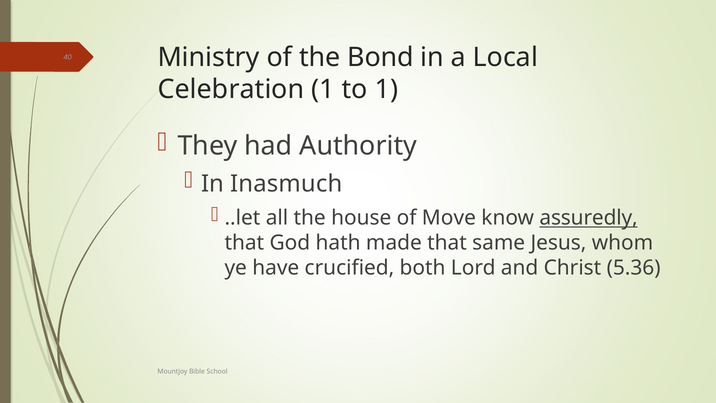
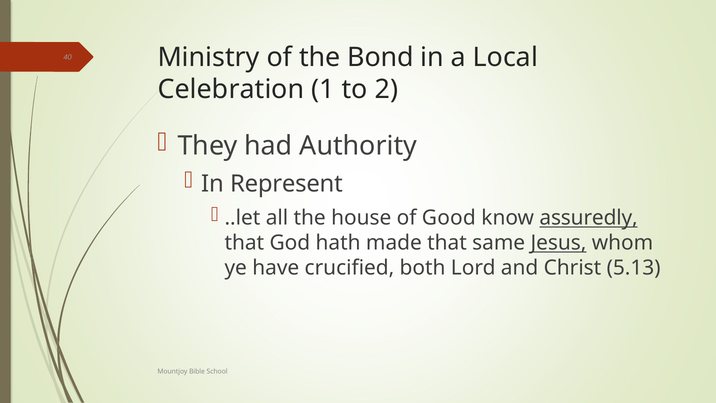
to 1: 1 -> 2 (386, 90)
Inasmuch: Inasmuch -> Represent (286, 184)
Move: Move -> Good (449, 218)
Jesus underline: none -> present (558, 243)
5.36: 5.36 -> 5.13 (634, 268)
